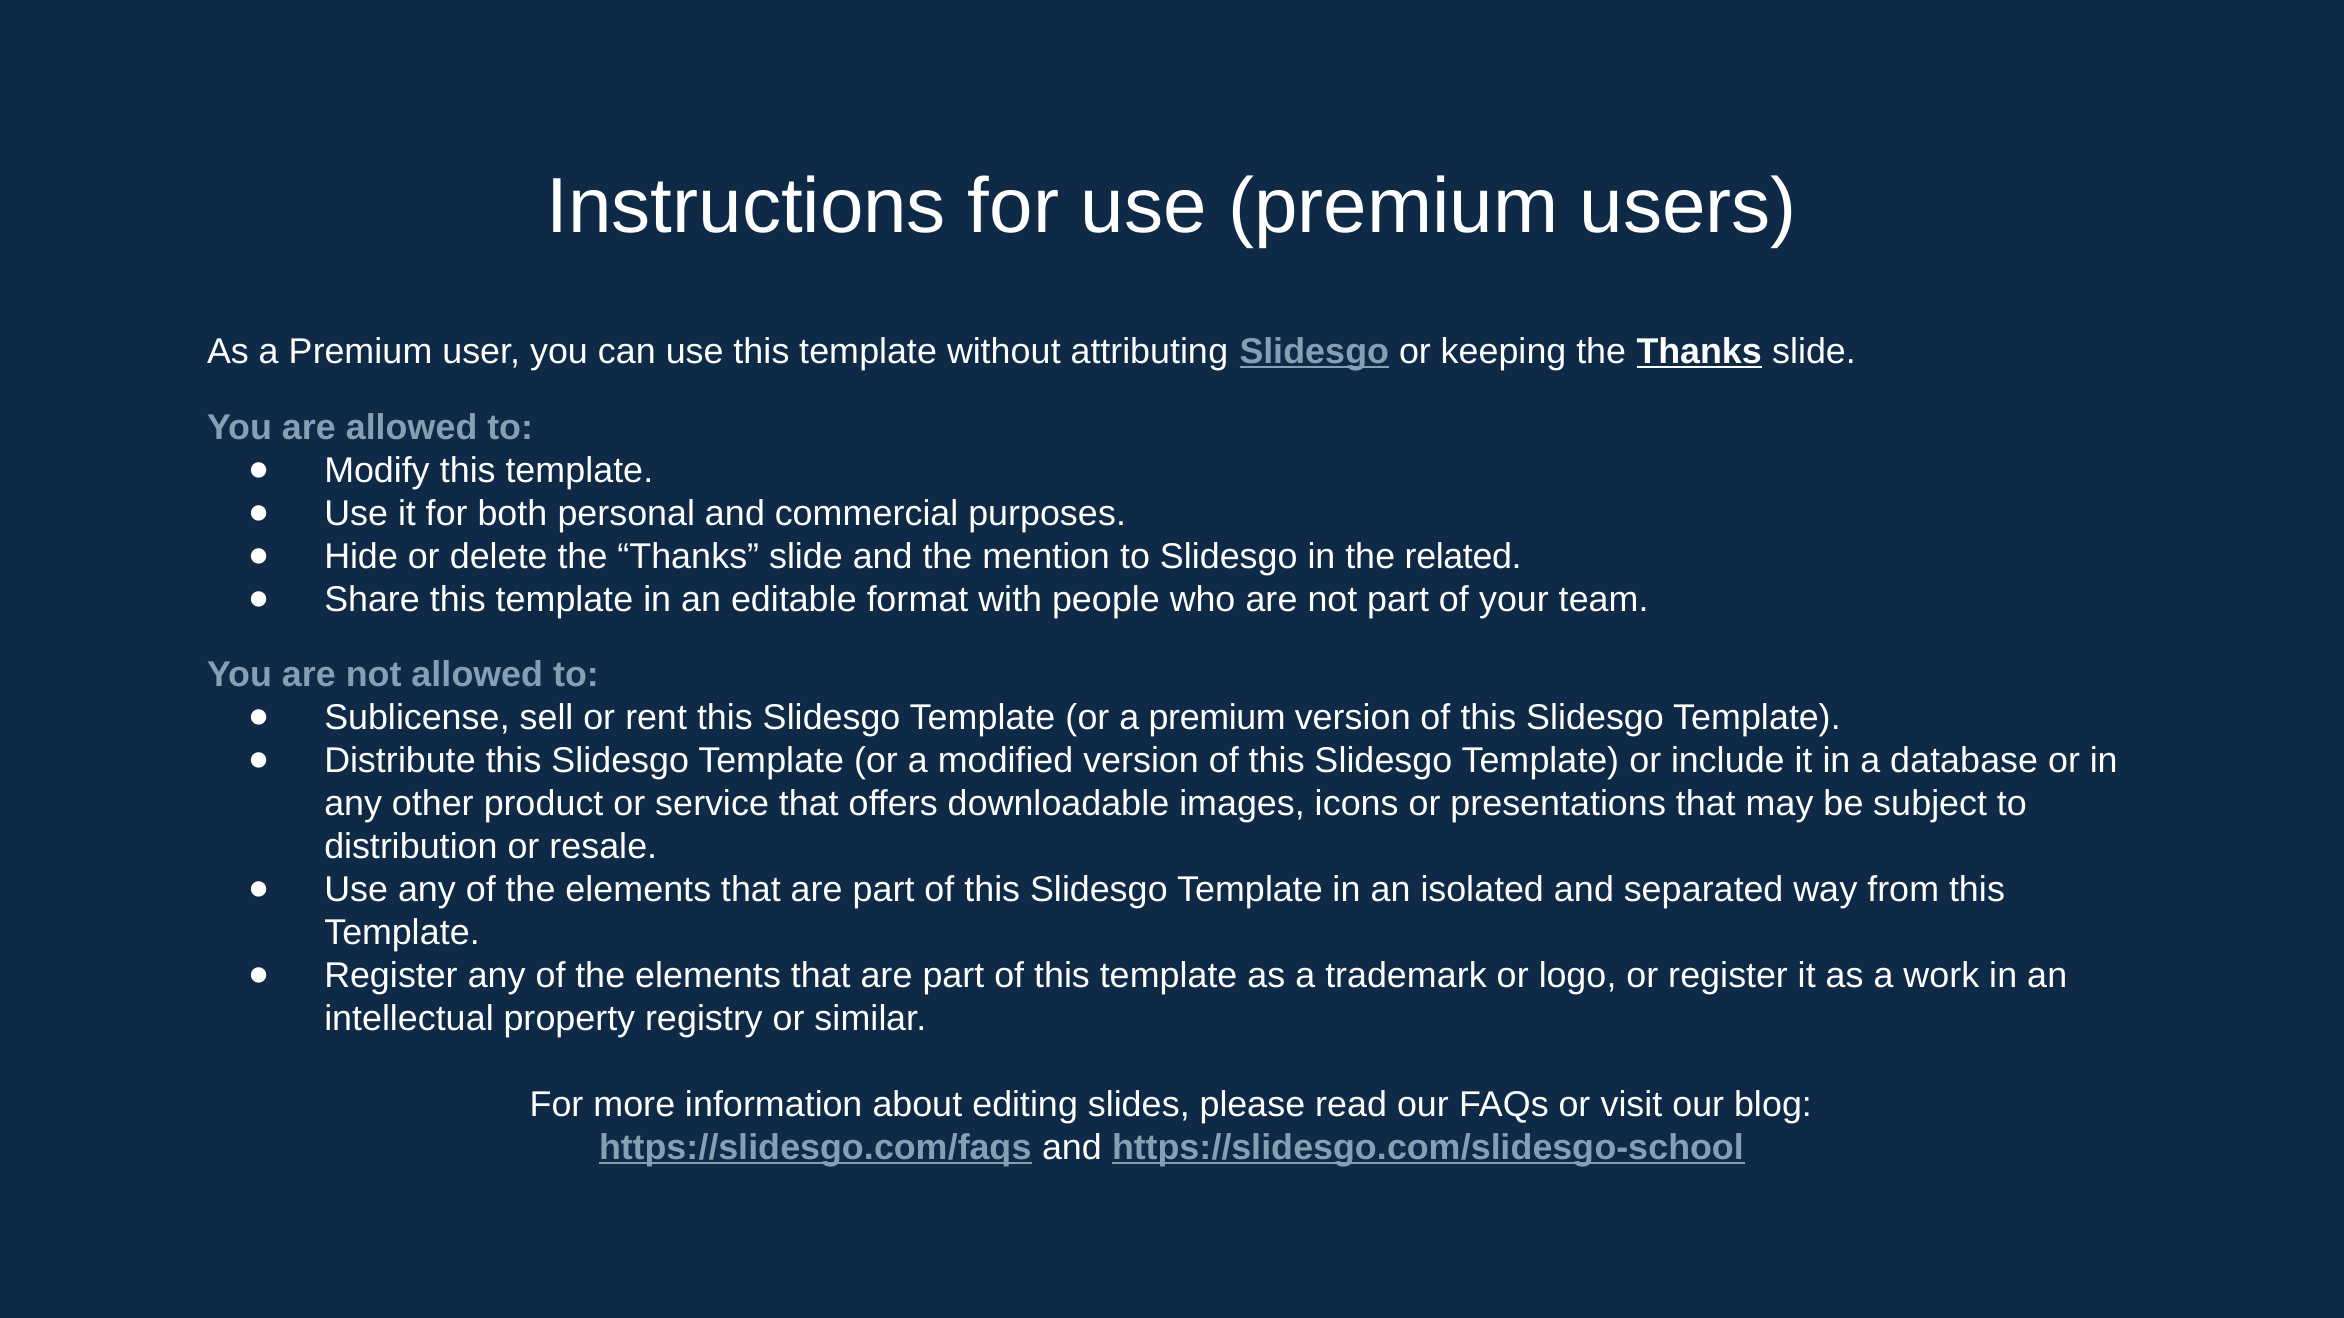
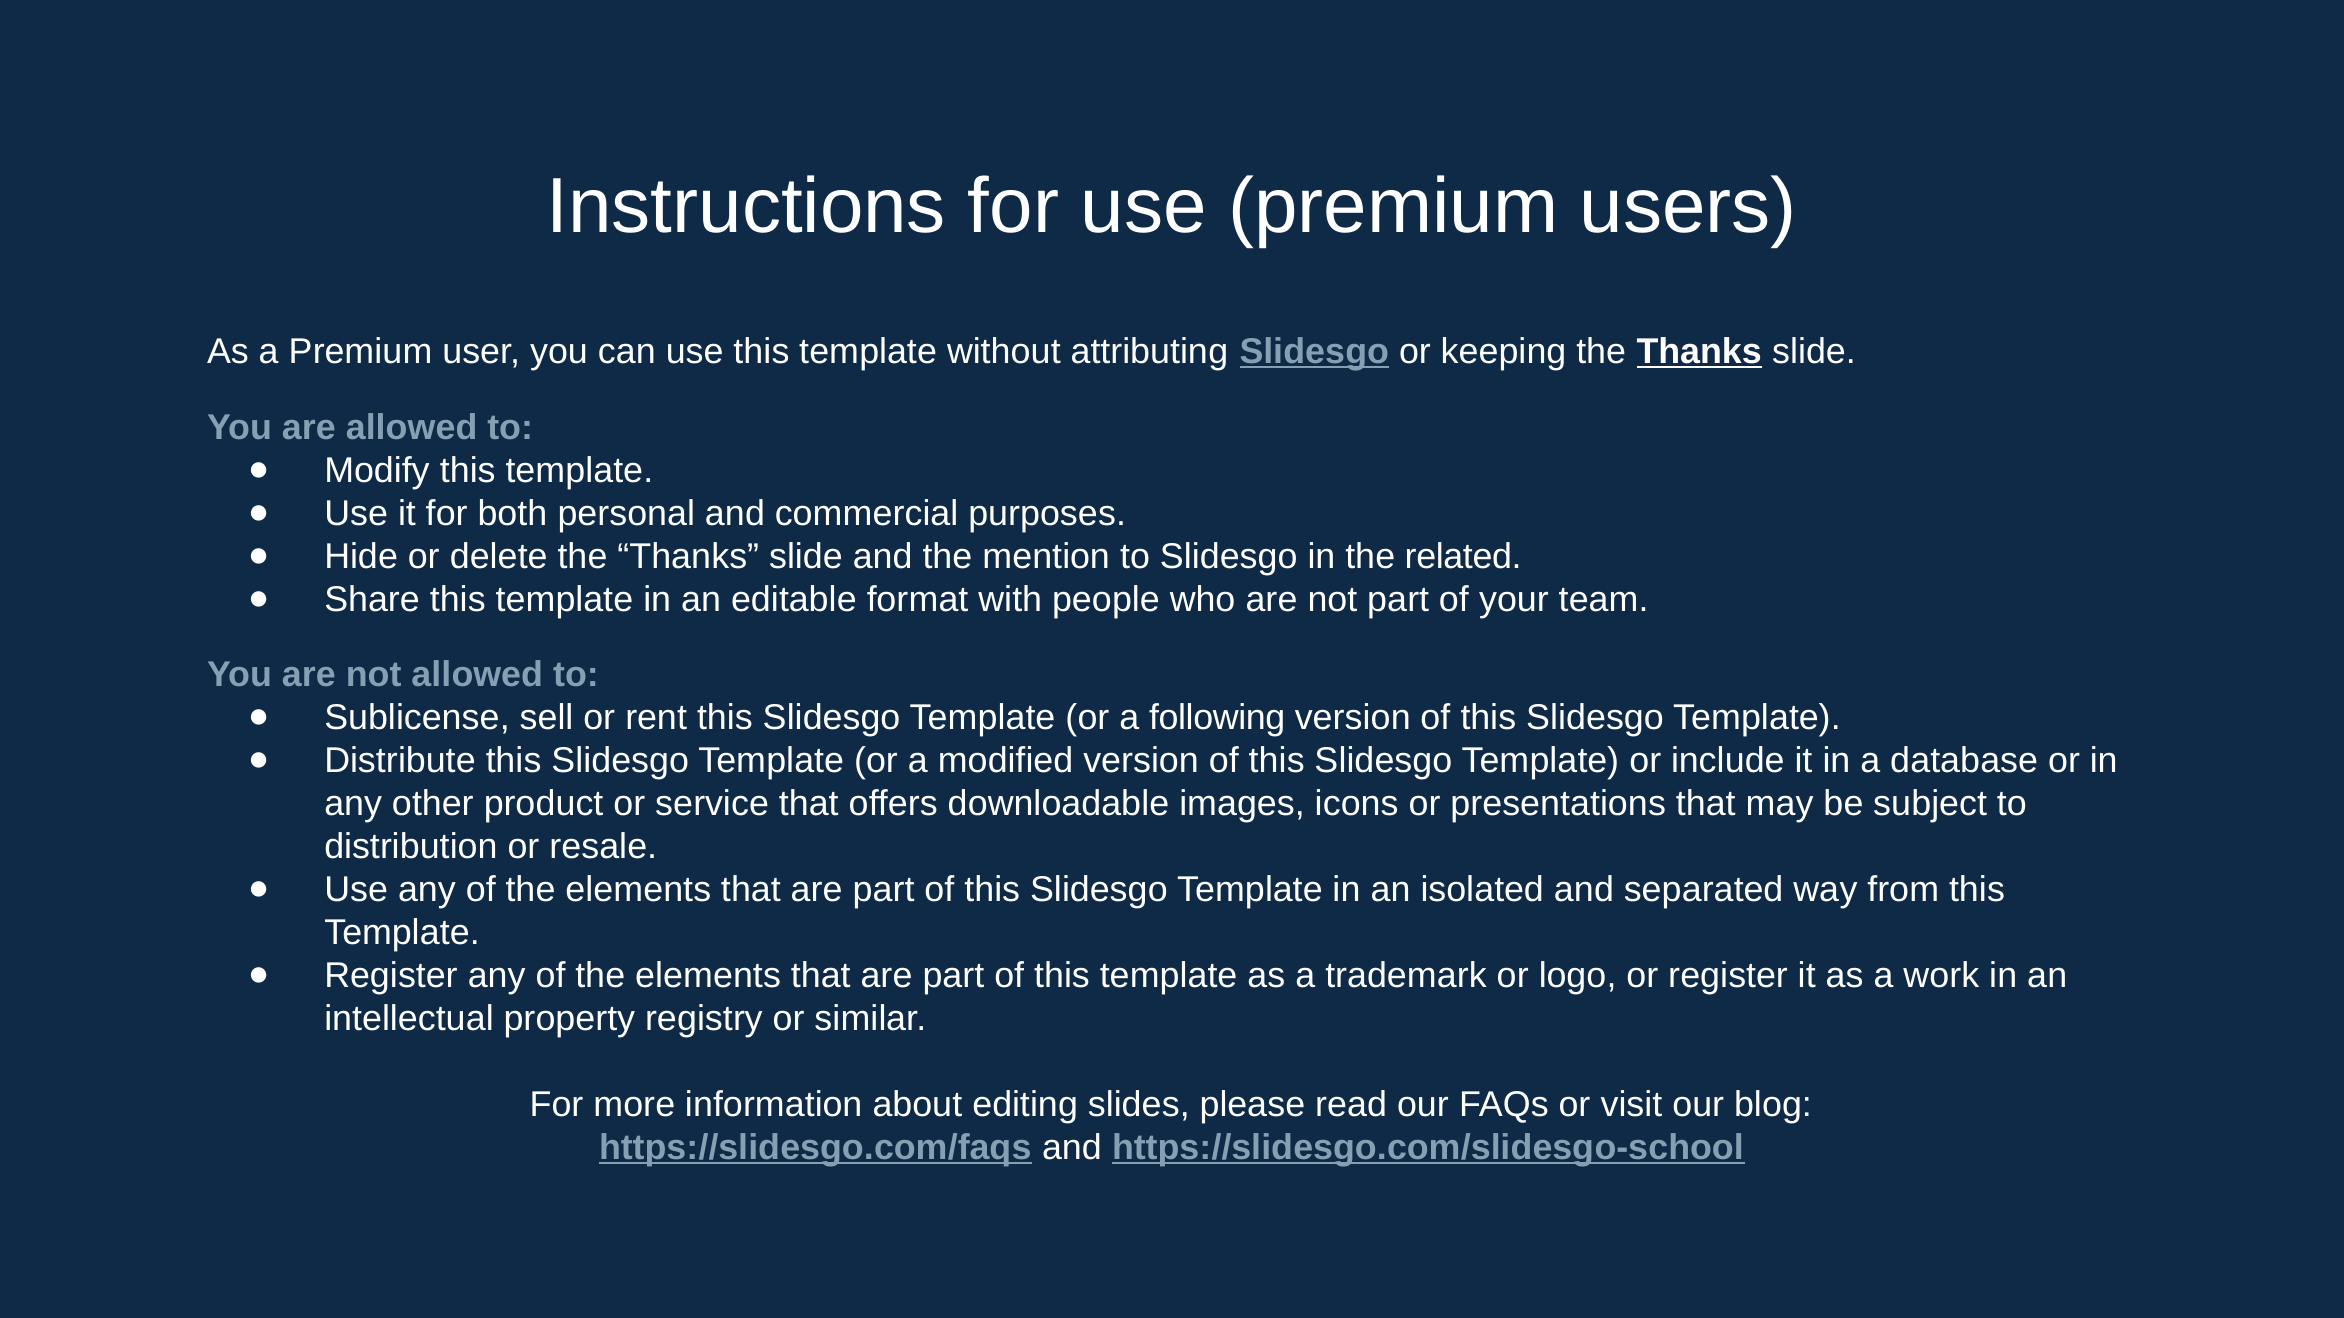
or a premium: premium -> following (1217, 718)
